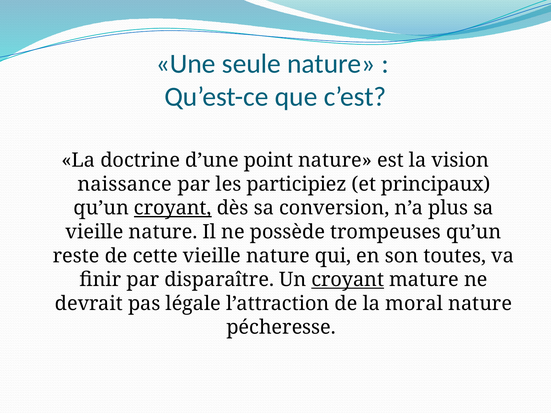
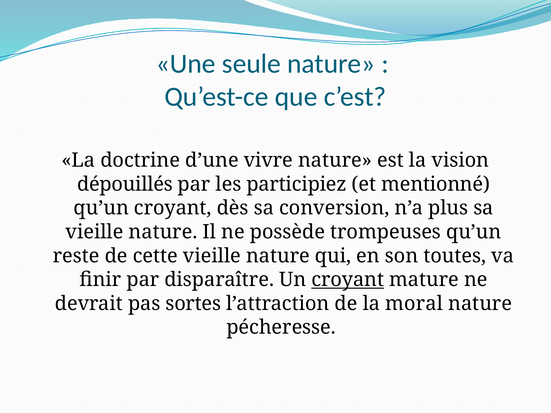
point: point -> vivre (268, 160)
naissance: naissance -> dépouillés (125, 184)
principaux: principaux -> mentionné (436, 184)
croyant underline: present -> none (173, 208)
légale: légale -> sortes (193, 304)
